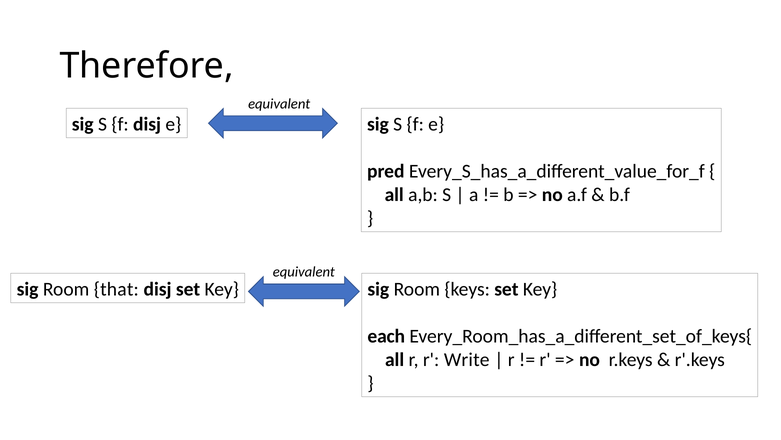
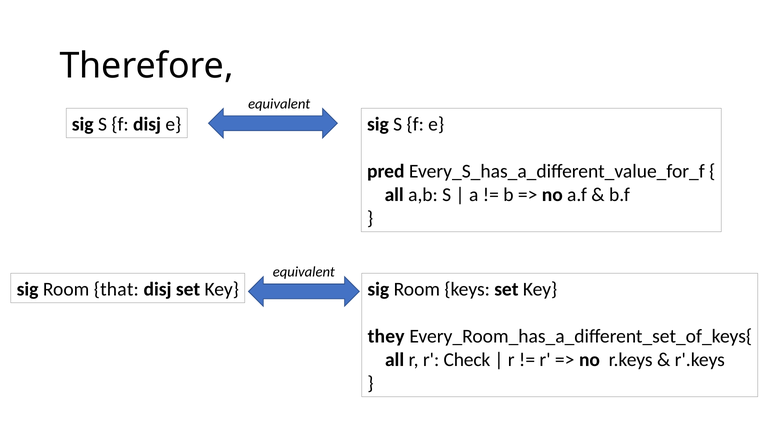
each: each -> they (386, 336)
Write: Write -> Check (467, 359)
